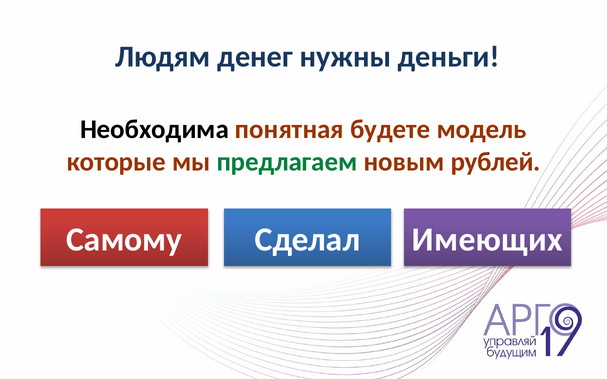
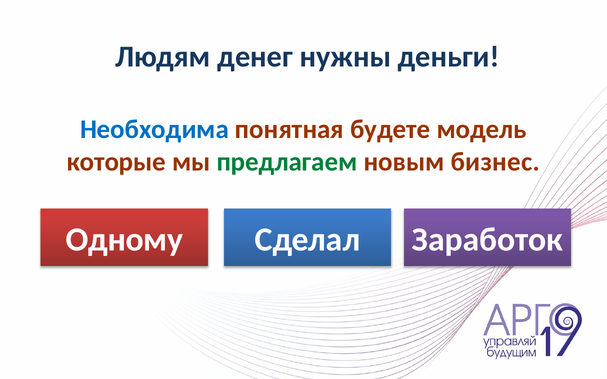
Необходима colour: black -> blue (154, 130)
рублей: рублей -> бизнес (495, 162)
Самому: Самому -> Одному (124, 240)
Имеющих: Имеющих -> Заработок (488, 240)
